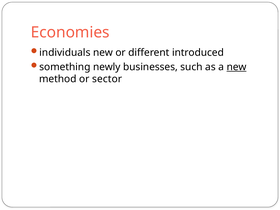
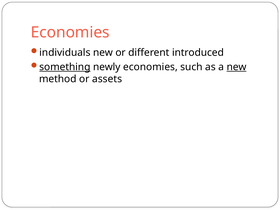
something underline: none -> present (65, 67)
newly businesses: businesses -> economies (150, 67)
sector: sector -> assets (107, 79)
